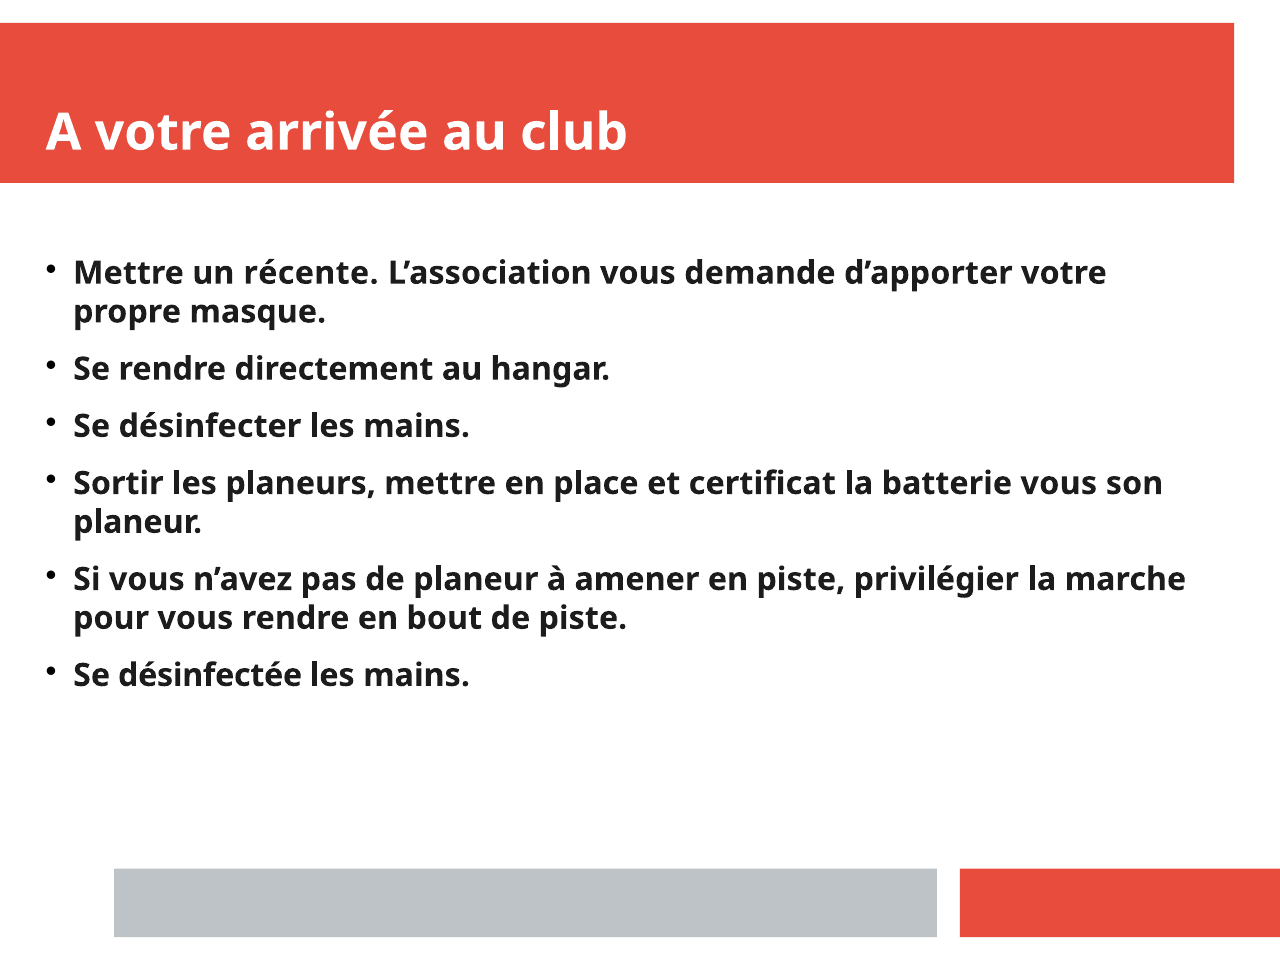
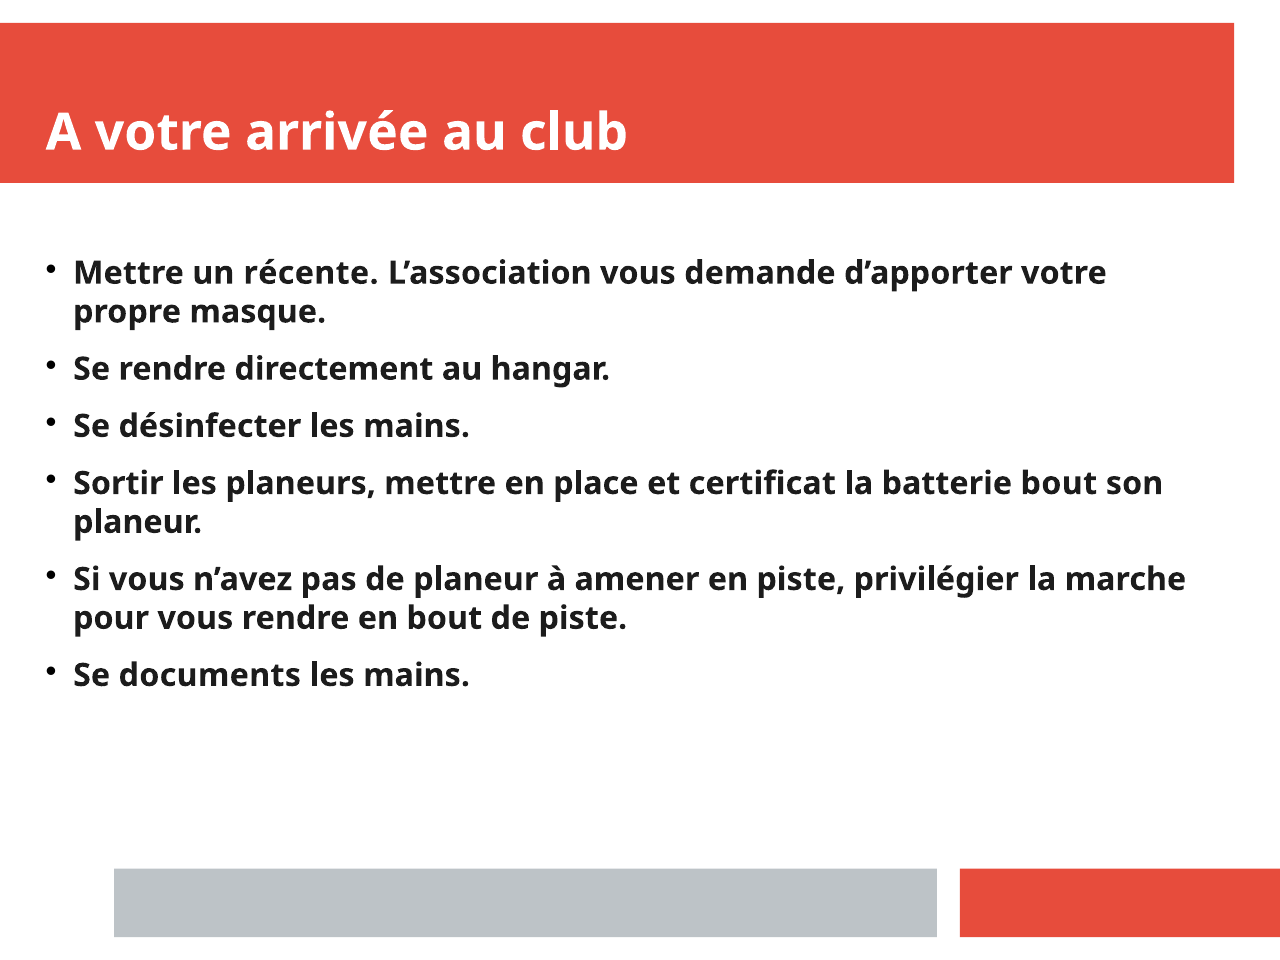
batterie vous: vous -> bout (1059, 483)
désinfectée: désinfectée -> documents (210, 675)
